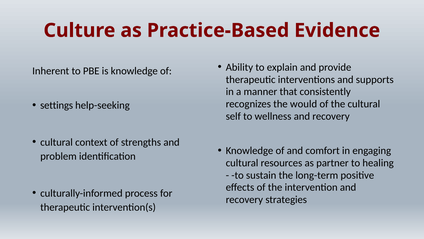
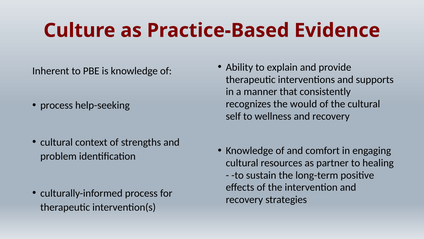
settings: settings -> process (57, 105)
